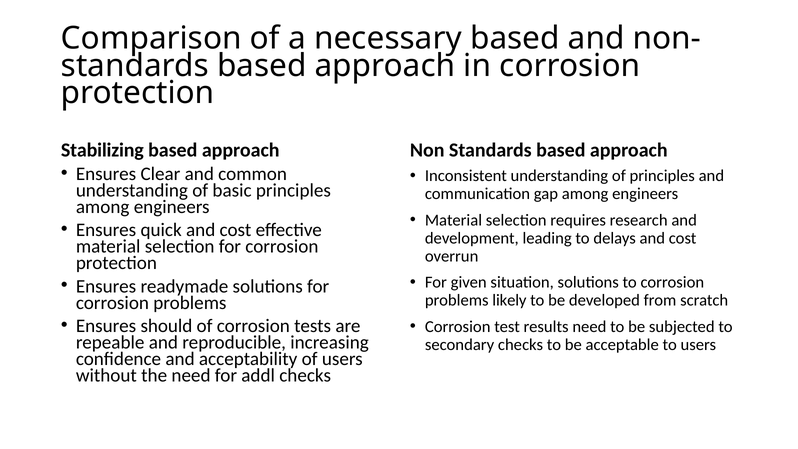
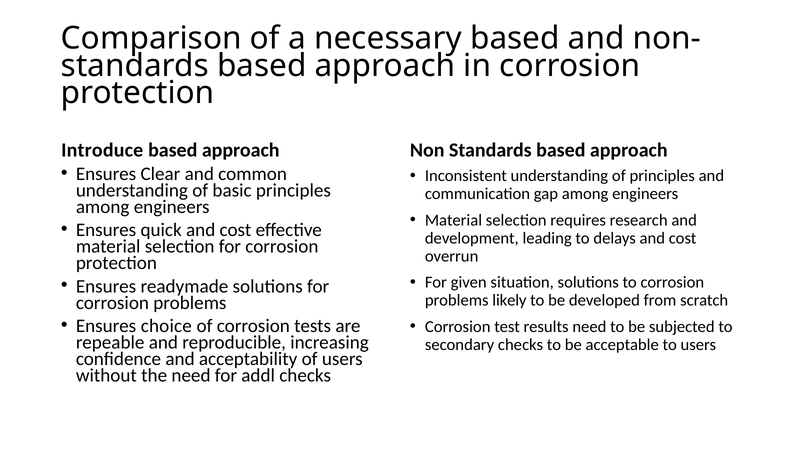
Stabilizing: Stabilizing -> Introduce (102, 150)
should: should -> choice (166, 326)
